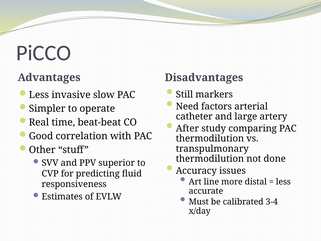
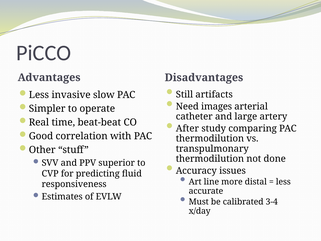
markers: markers -> artifacts (214, 95)
factors: factors -> images (217, 106)
